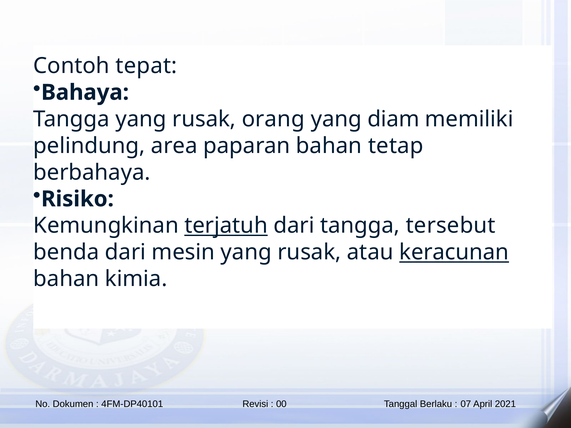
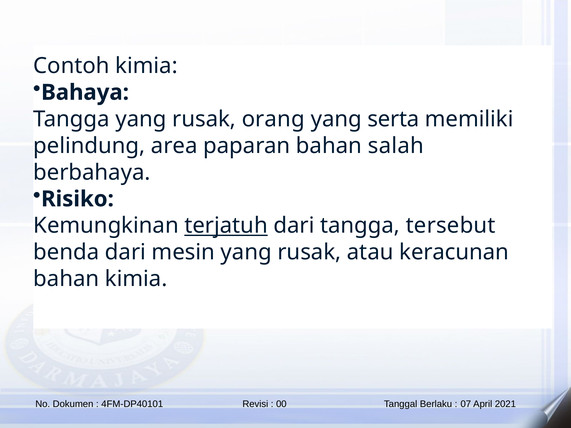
Contoh tepat: tepat -> kimia (147, 66)
diam: diam -> serta (393, 119)
tetap: tetap -> salah (396, 146)
keracunan underline: present -> none (454, 252)
